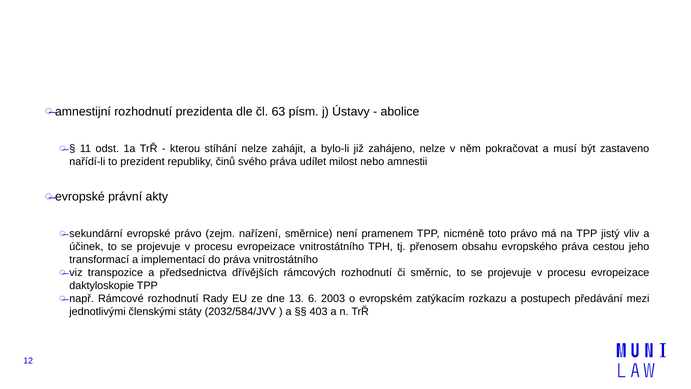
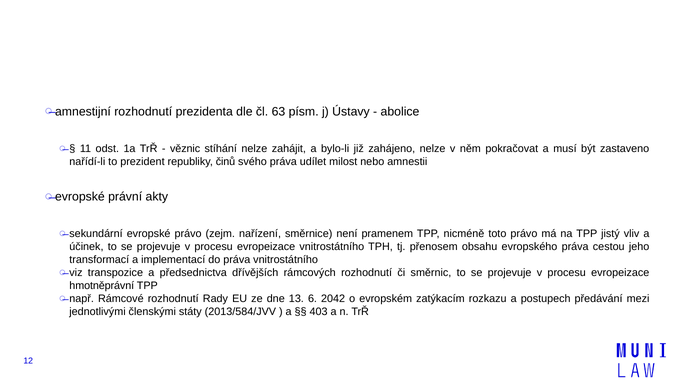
kterou: kterou -> věznic (185, 148)
daktyloskopie: daktyloskopie -> hmotněprávní (102, 285)
2003: 2003 -> 2042 (333, 298)
2032/584/JVV: 2032/584/JVV -> 2013/584/JVV (240, 311)
